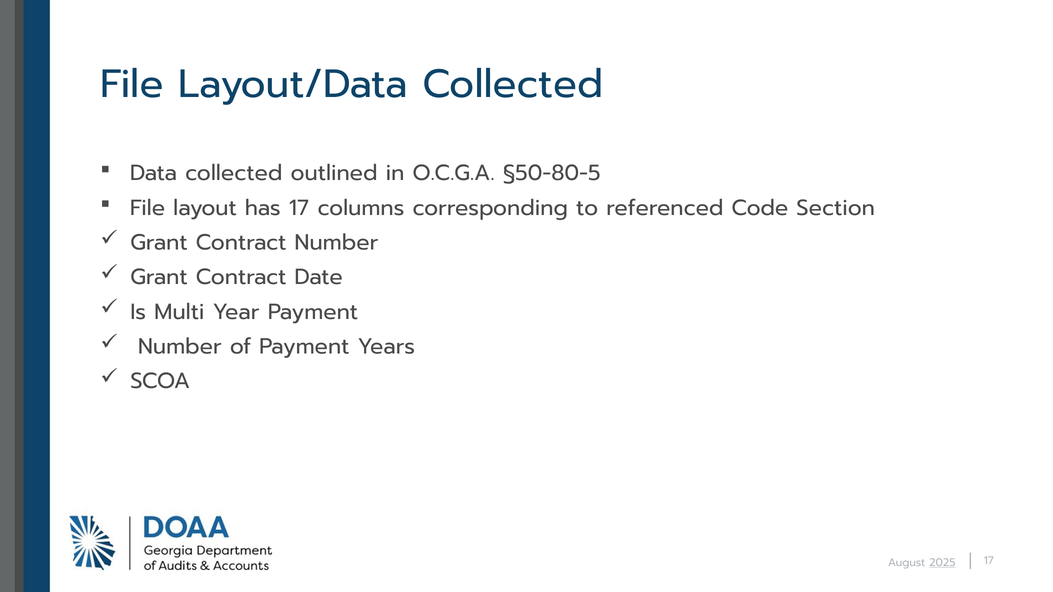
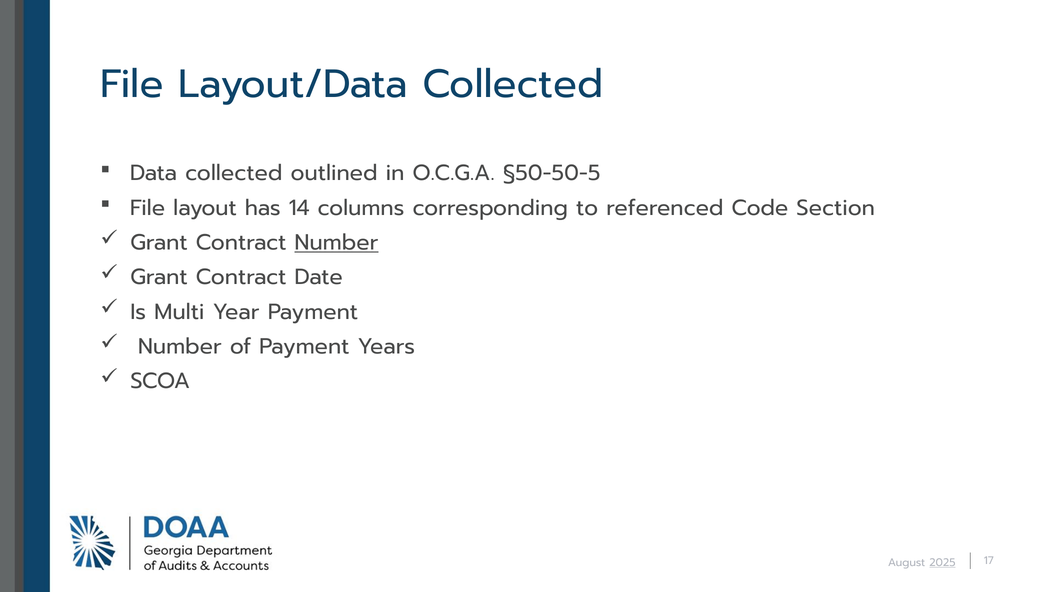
§50-80-5: §50-80-5 -> §50-50-5 (552, 173)
has 17: 17 -> 14 (299, 208)
Number underline: none -> present (336, 243)
